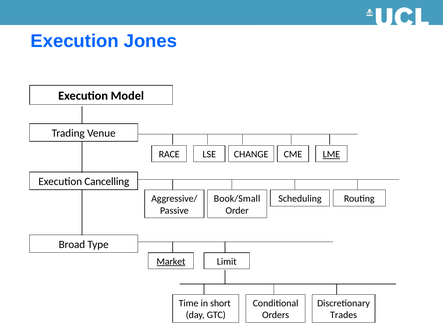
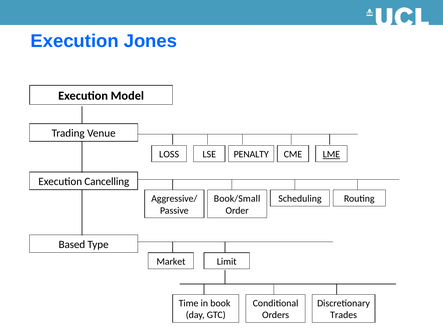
RACE: RACE -> LOSS (169, 154)
CHANGE: CHANGE -> PENALTY (251, 154)
Broad: Broad -> Based (72, 245)
Market underline: present -> none (171, 262)
short: short -> book (220, 303)
